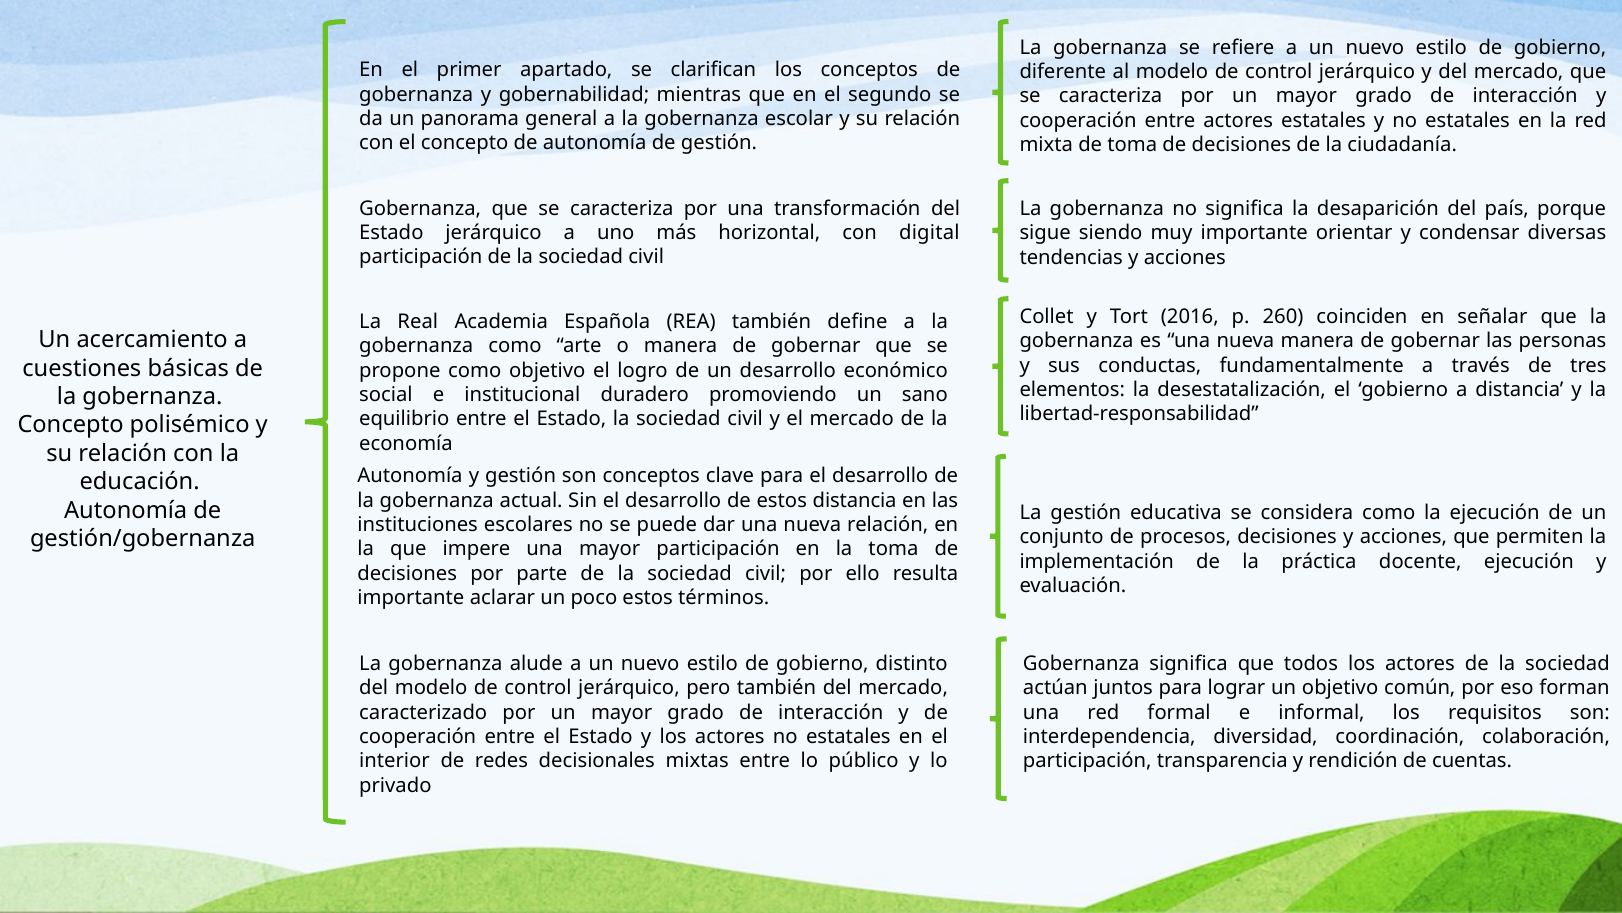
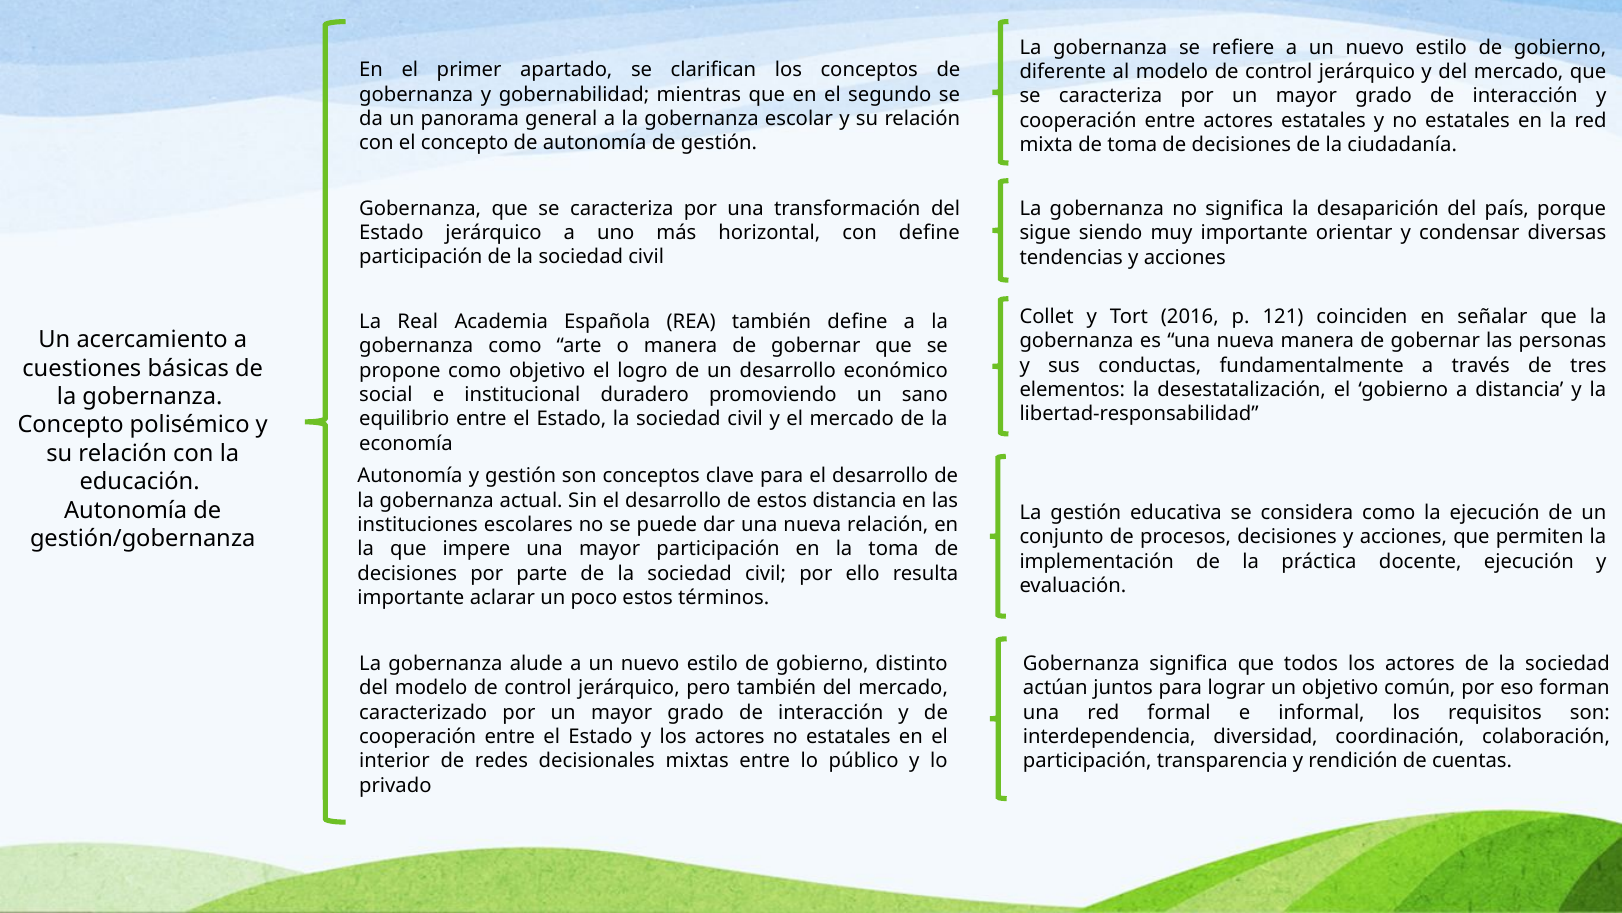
con digital: digital -> define (929, 233)
260: 260 -> 121 (1283, 317)
